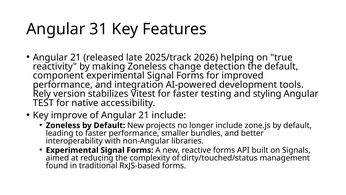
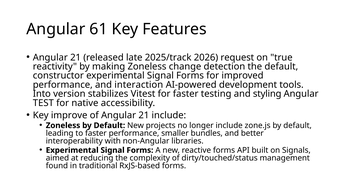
31: 31 -> 61 (99, 29)
helping: helping -> request (237, 57)
component: component -> constructor (58, 76)
integration: integration -> interaction (139, 85)
Rely: Rely -> Into (42, 94)
